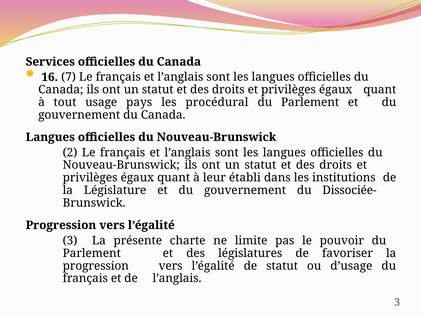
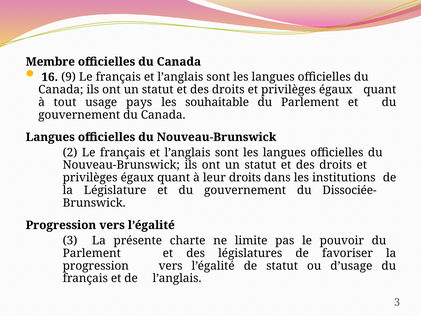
Services: Services -> Membre (50, 62)
7: 7 -> 9 (69, 77)
procédural: procédural -> souhaitable (217, 102)
leur établi: établi -> droits (245, 178)
